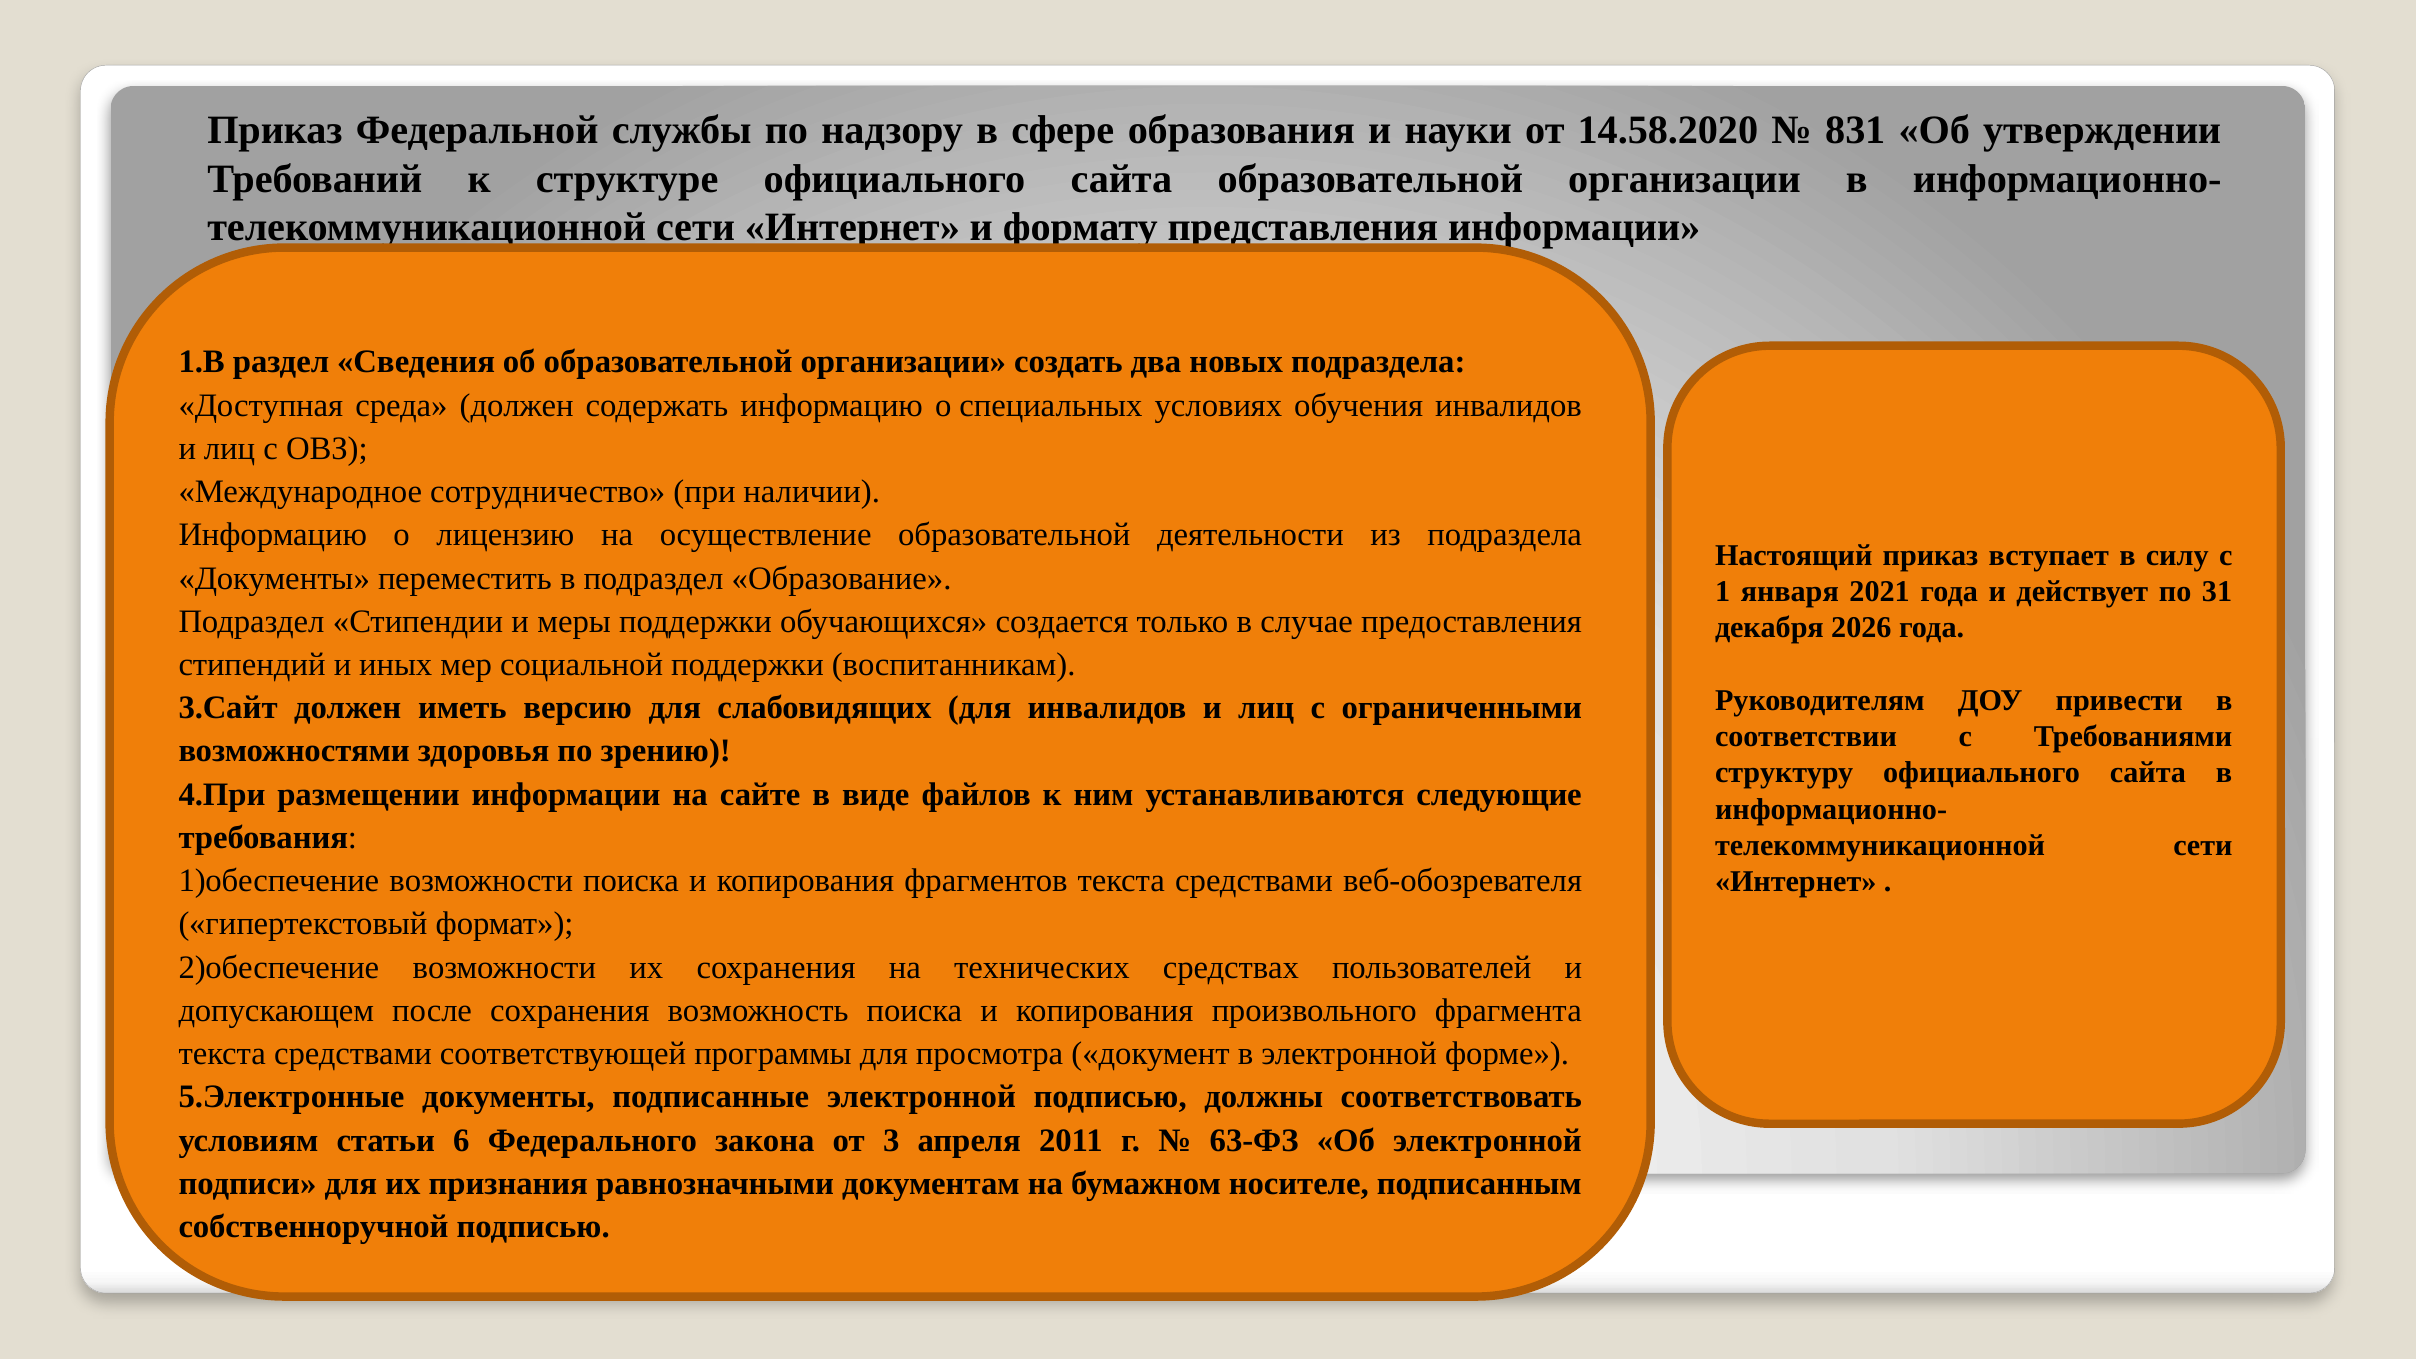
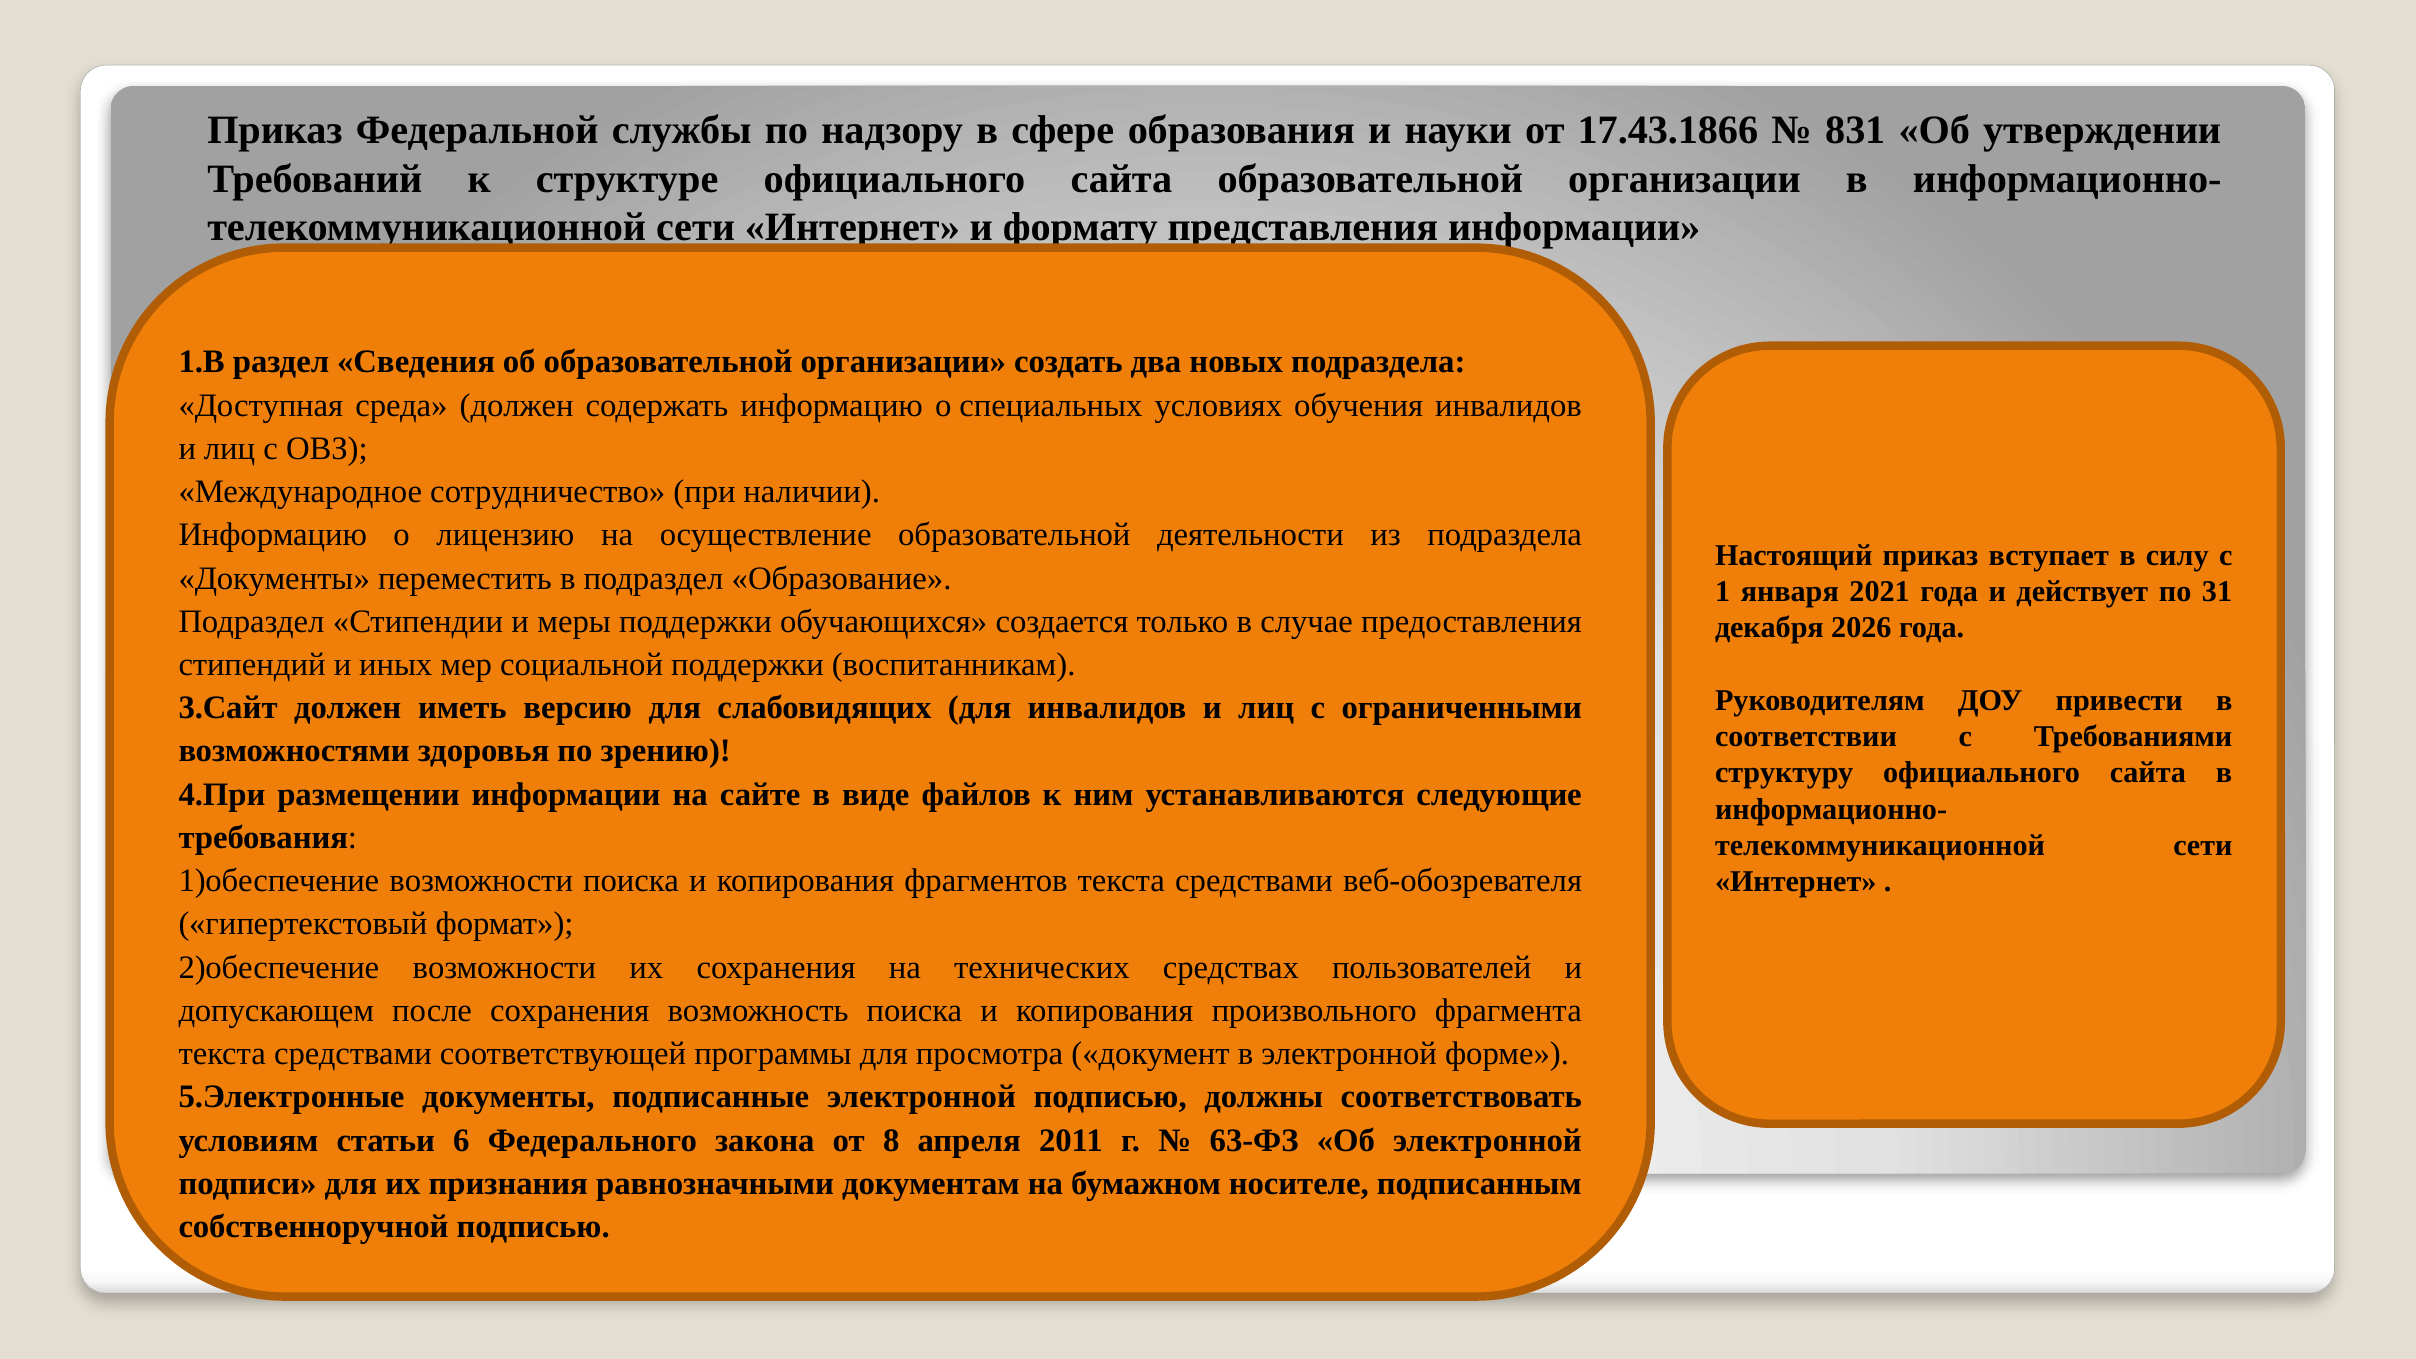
14.58.2020: 14.58.2020 -> 17.43.1866 (1668, 131)
3: 3 -> 8 (891, 1140)
